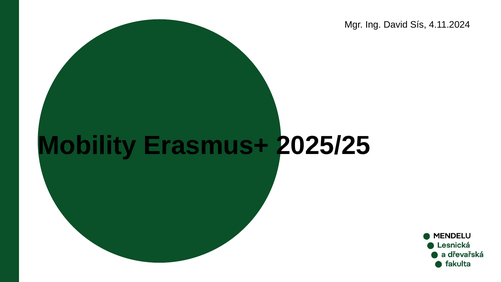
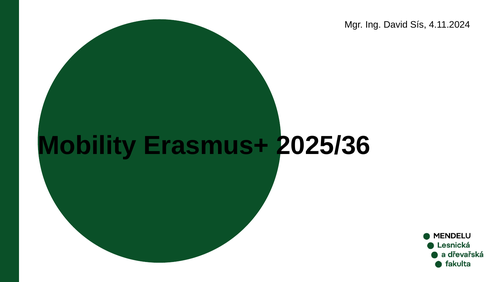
2025/25: 2025/25 -> 2025/36 (323, 145)
